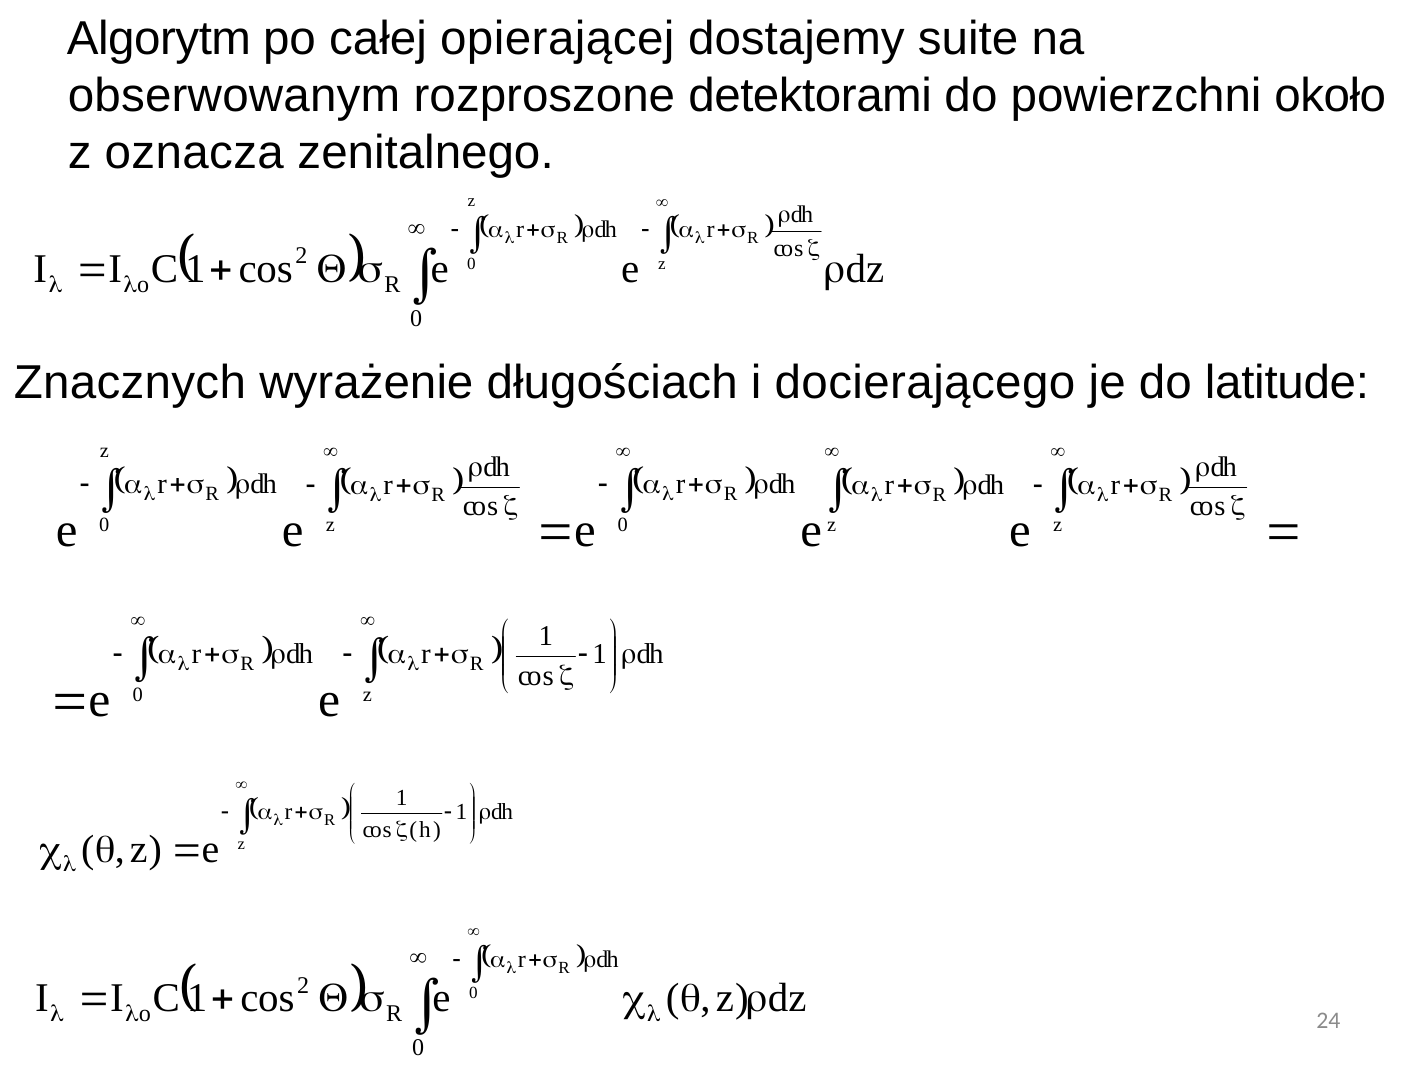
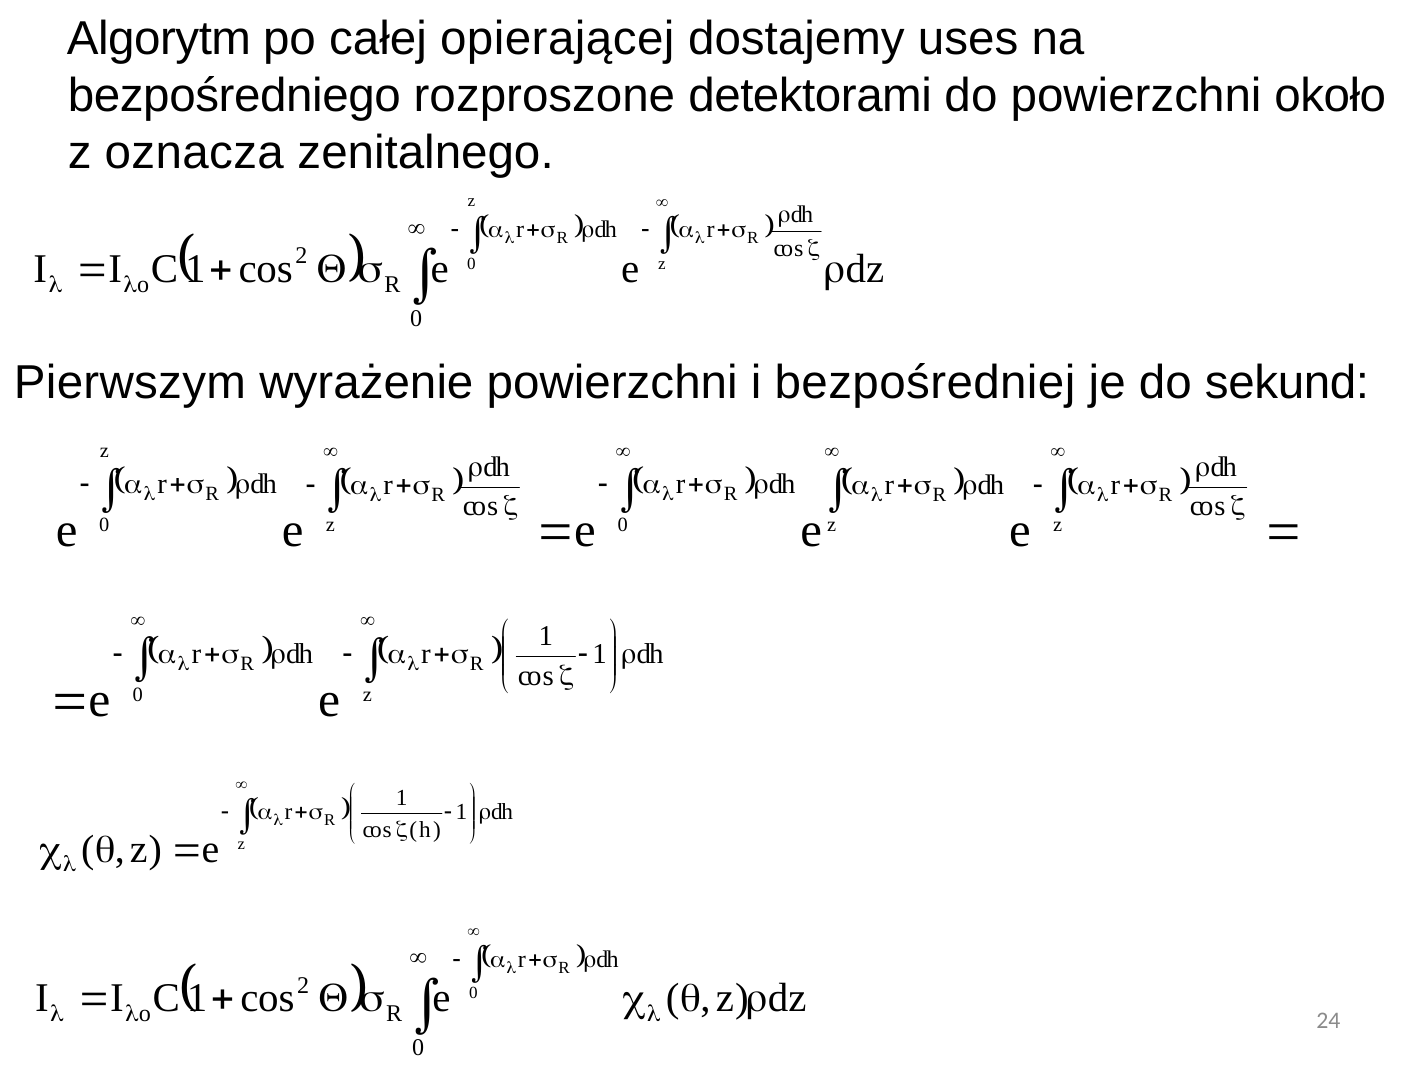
suite: suite -> uses (968, 39)
obserwowanym: obserwowanym -> bezpośredniego (234, 96)
Znacznych: Znacznych -> Pierwszym (130, 383)
wyrażenie długościach: długościach -> powierzchni (612, 383)
docierającego: docierającego -> bezpośredniej (925, 383)
latitude: latitude -> sekund (1287, 383)
